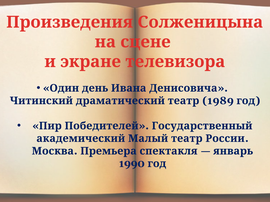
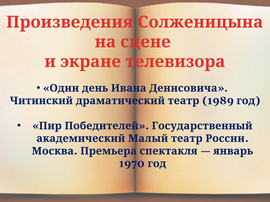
1990: 1990 -> 1970 (132, 164)
